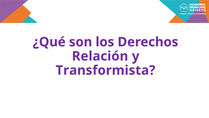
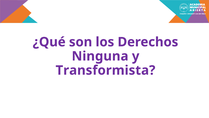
Relación: Relación -> Ninguna (100, 56)
